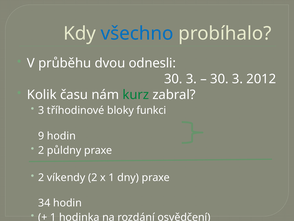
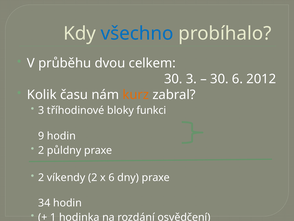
dvou odnesli: odnesli -> celkem (152, 63)
3: 3 -> 6 (237, 79)
kurz colour: green -> orange (136, 95)
x 1: 1 -> 6 (111, 177)
